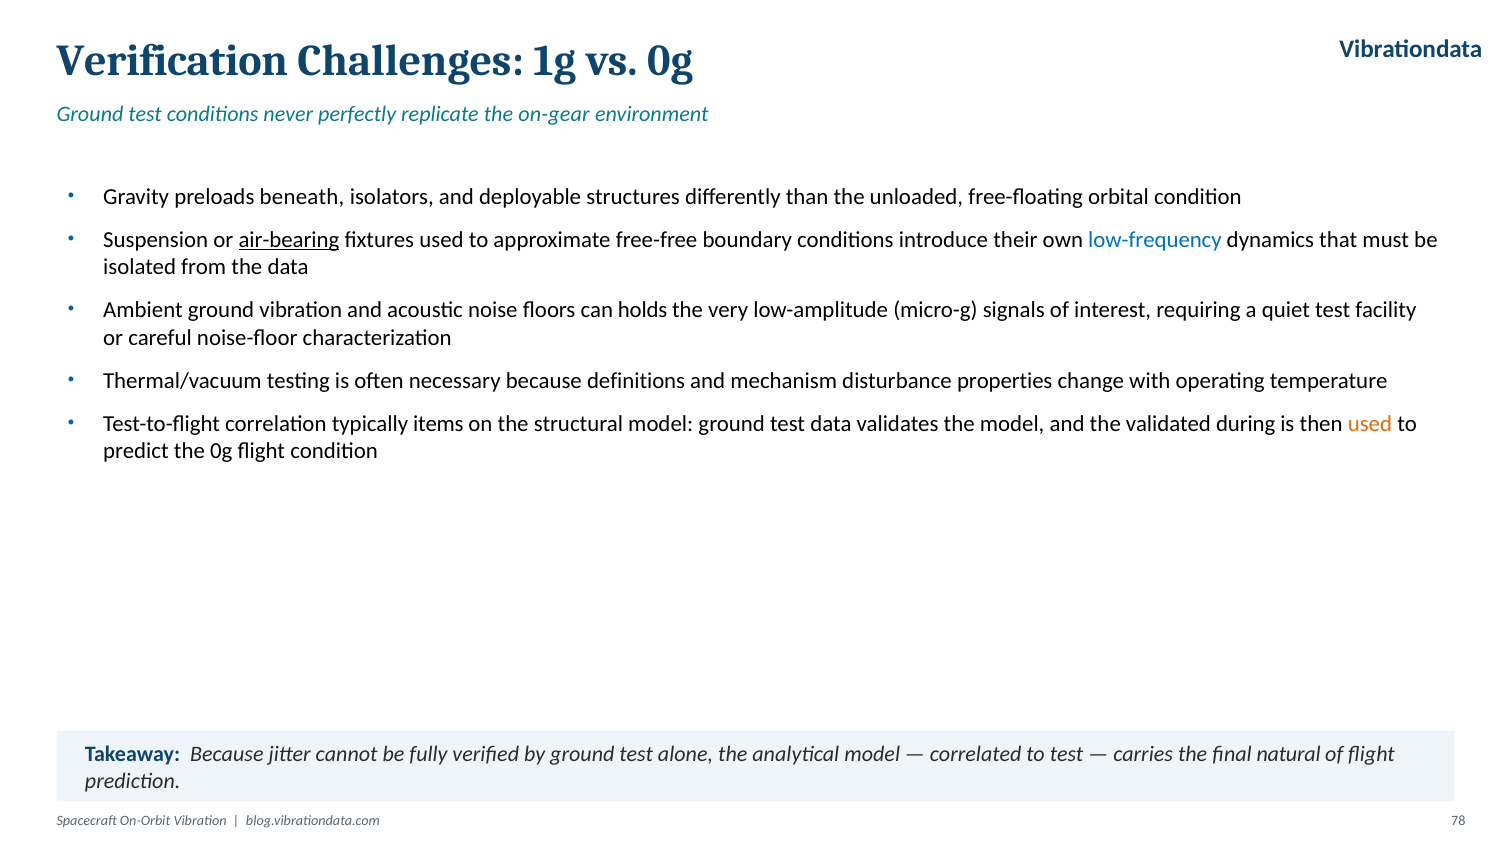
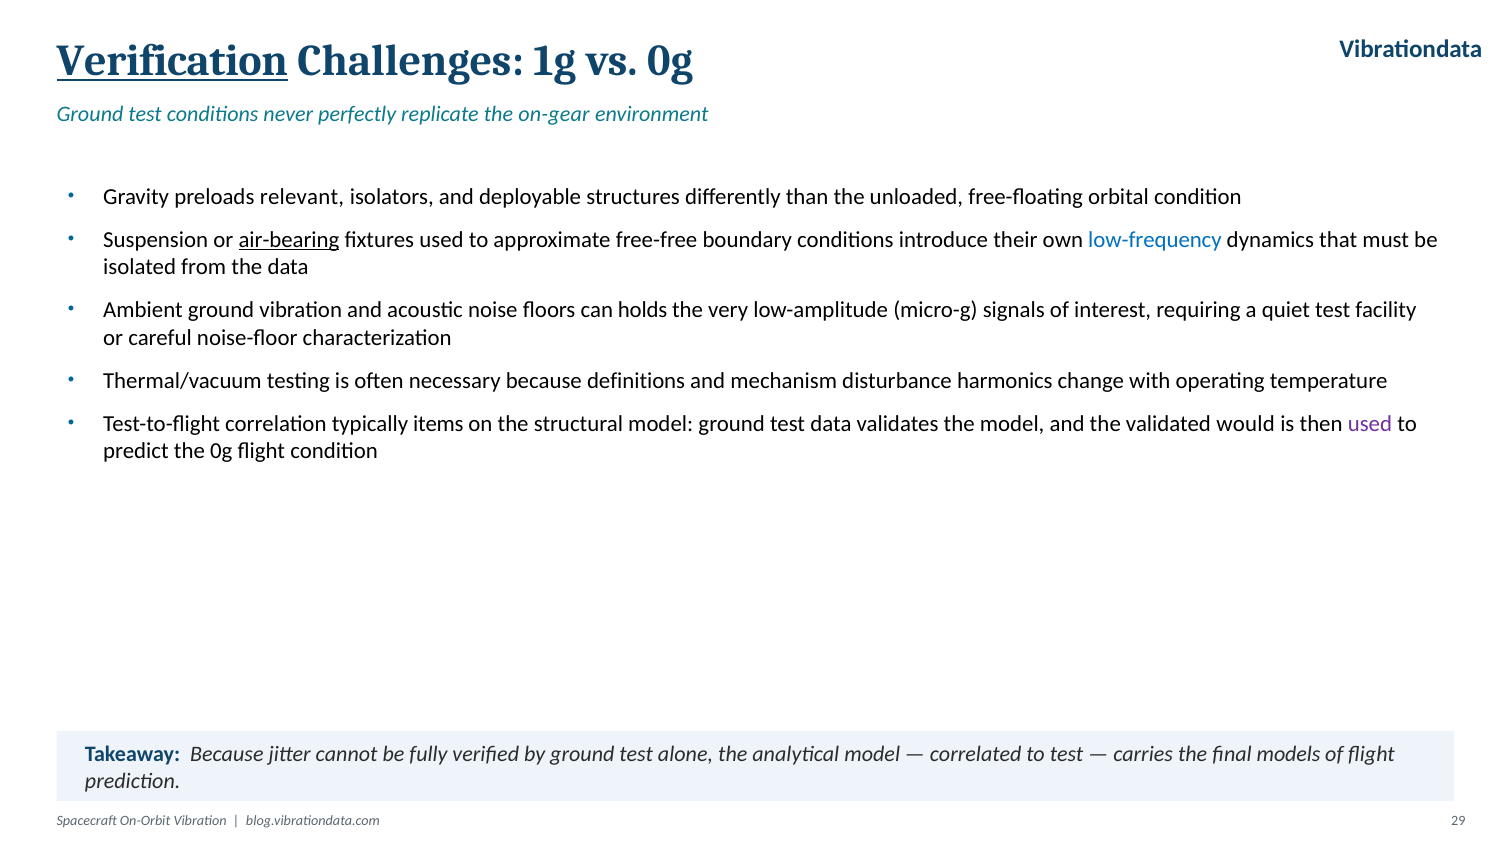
Verification underline: none -> present (172, 61)
beneath: beneath -> relevant (302, 196)
properties: properties -> harmonics (1005, 381)
during: during -> would (1246, 424)
used colour: orange -> purple (1370, 424)
natural: natural -> models (1289, 754)
78: 78 -> 29 (1458, 820)
